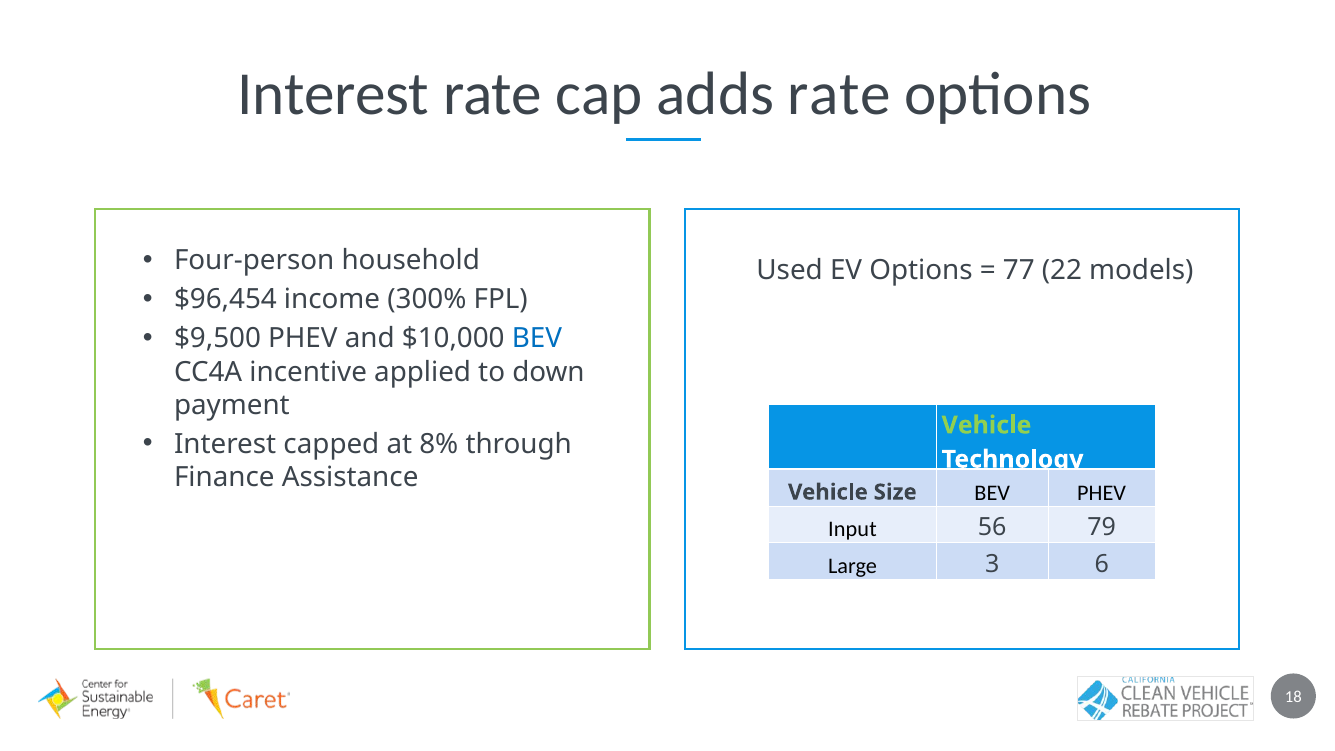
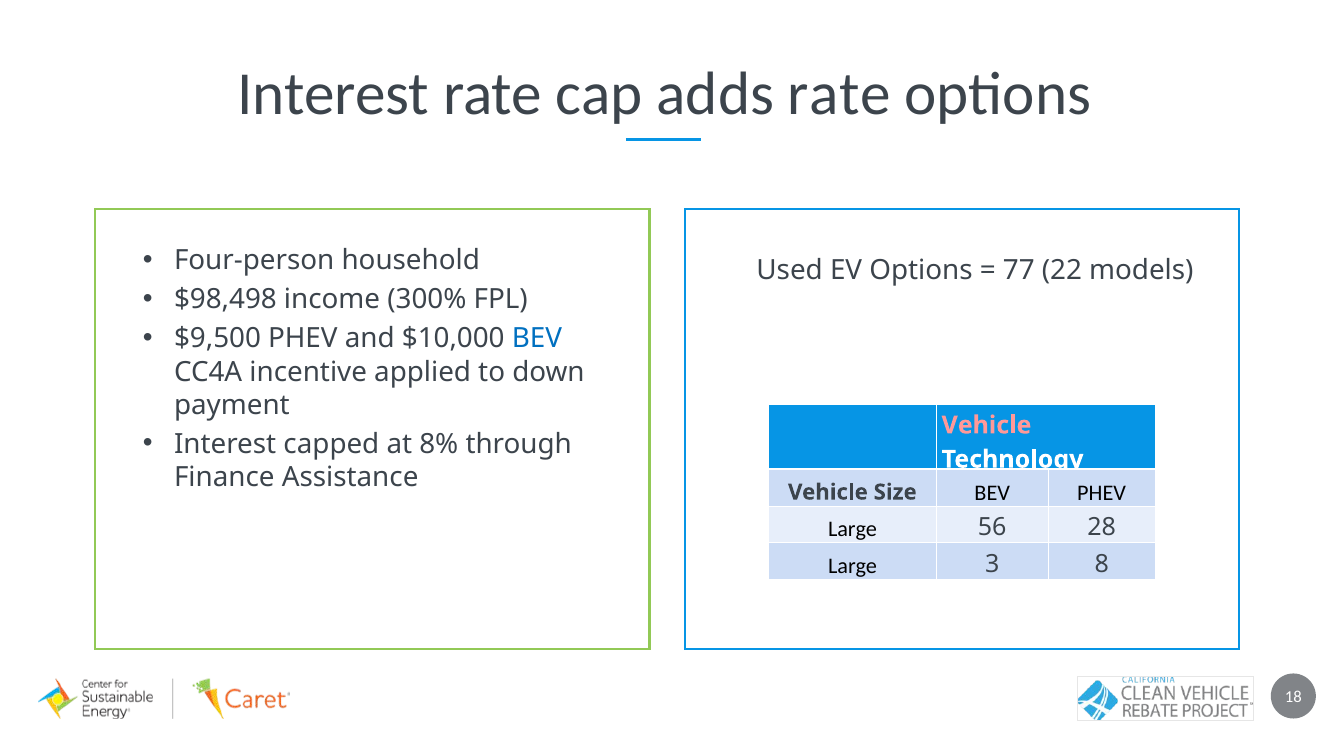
$96,454: $96,454 -> $98,498 (225, 300)
Vehicle colour: light green -> pink (986, 425)
Input: Input -> Large (852, 530)
79: 79 -> 28 (1102, 527)
6: 6 -> 8 (1102, 564)
